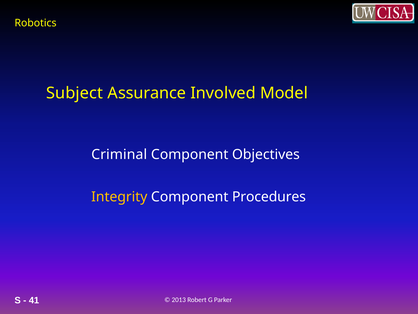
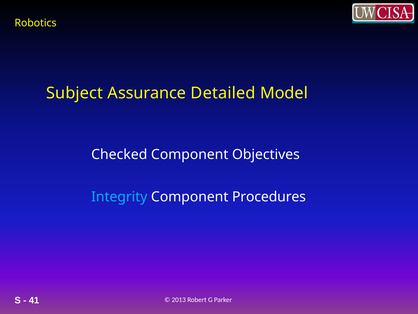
Involved: Involved -> Detailed (223, 93)
Criminal: Criminal -> Checked (119, 154)
Integrity colour: yellow -> light blue (119, 197)
